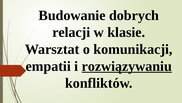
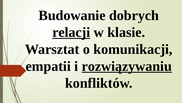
relacji underline: none -> present (71, 32)
